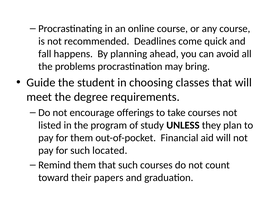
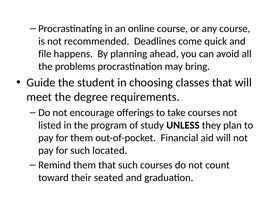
fall: fall -> file (45, 54)
papers: papers -> seated (109, 178)
